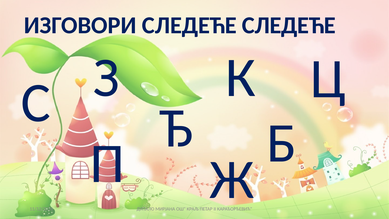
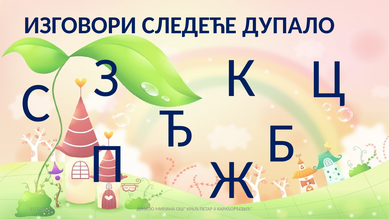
СЛЕДЕЋЕ СЛЕДЕЋЕ: СЛЕДЕЋЕ -> ДУПАЛО (289, 25)
